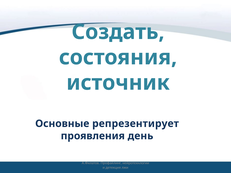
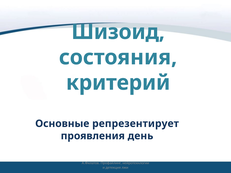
Создать: Создать -> Шизоид (118, 32)
источник: источник -> критерий (118, 83)
